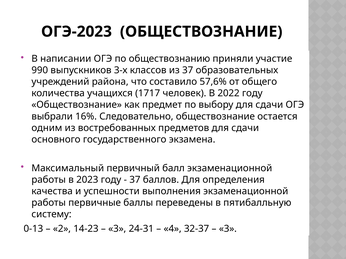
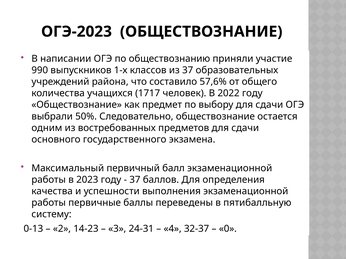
3-х: 3-х -> 1-х (121, 70)
16%: 16% -> 50% (86, 117)
3: 3 -> 0 (228, 229)
